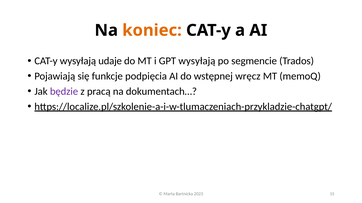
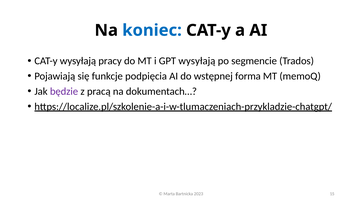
koniec colour: orange -> blue (152, 30)
udaje: udaje -> pracy (110, 61)
wręcz: wręcz -> forma (248, 76)
